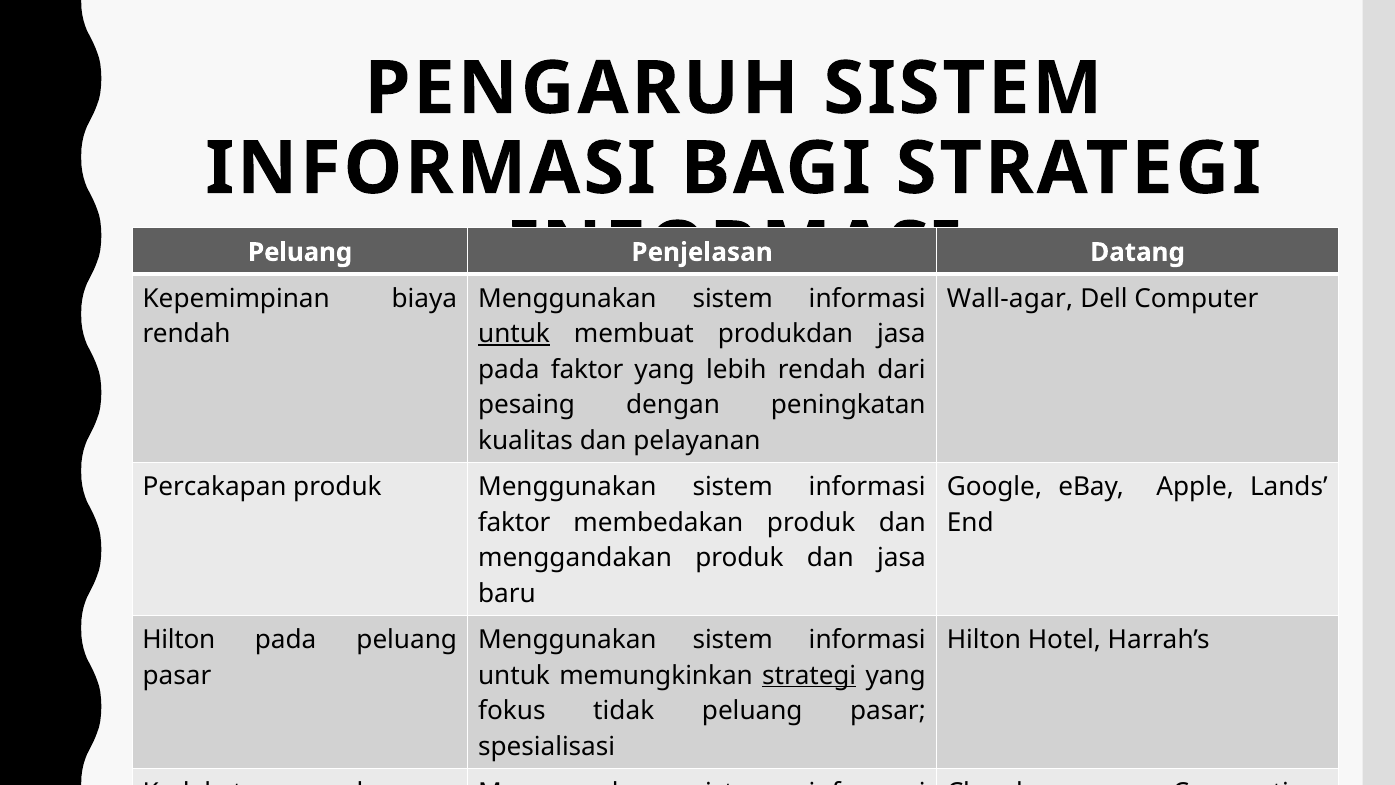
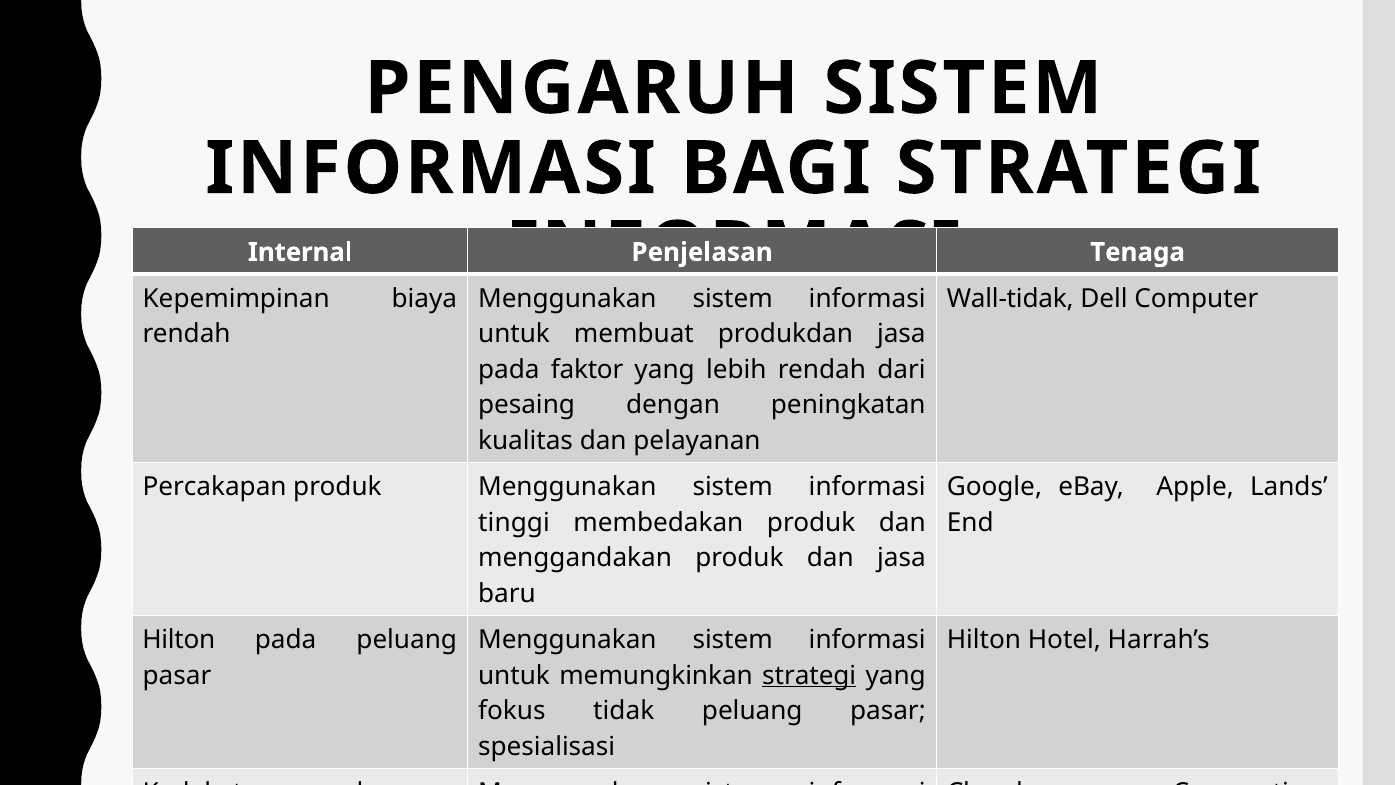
Peluang: Peluang -> Internal (300, 252)
Datang: Datang -> Tenaga (1138, 252)
Wall-agar: Wall-agar -> Wall-tidak (1010, 298)
untuk underline: present -> none (514, 334)
faktor: faktor -> tinggi (514, 522)
